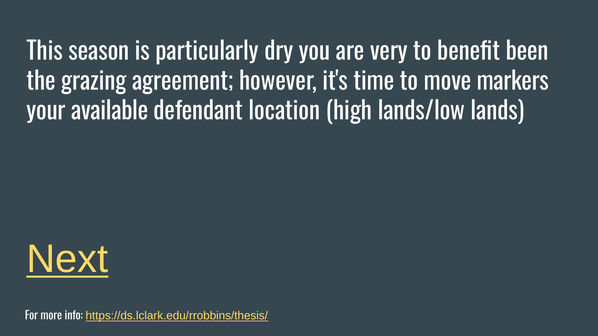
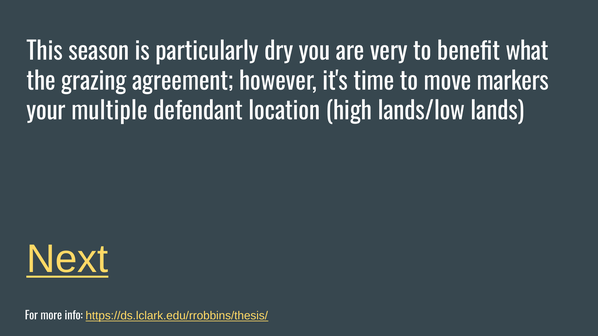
been: been -> what (527, 52)
available: available -> multiple (109, 112)
